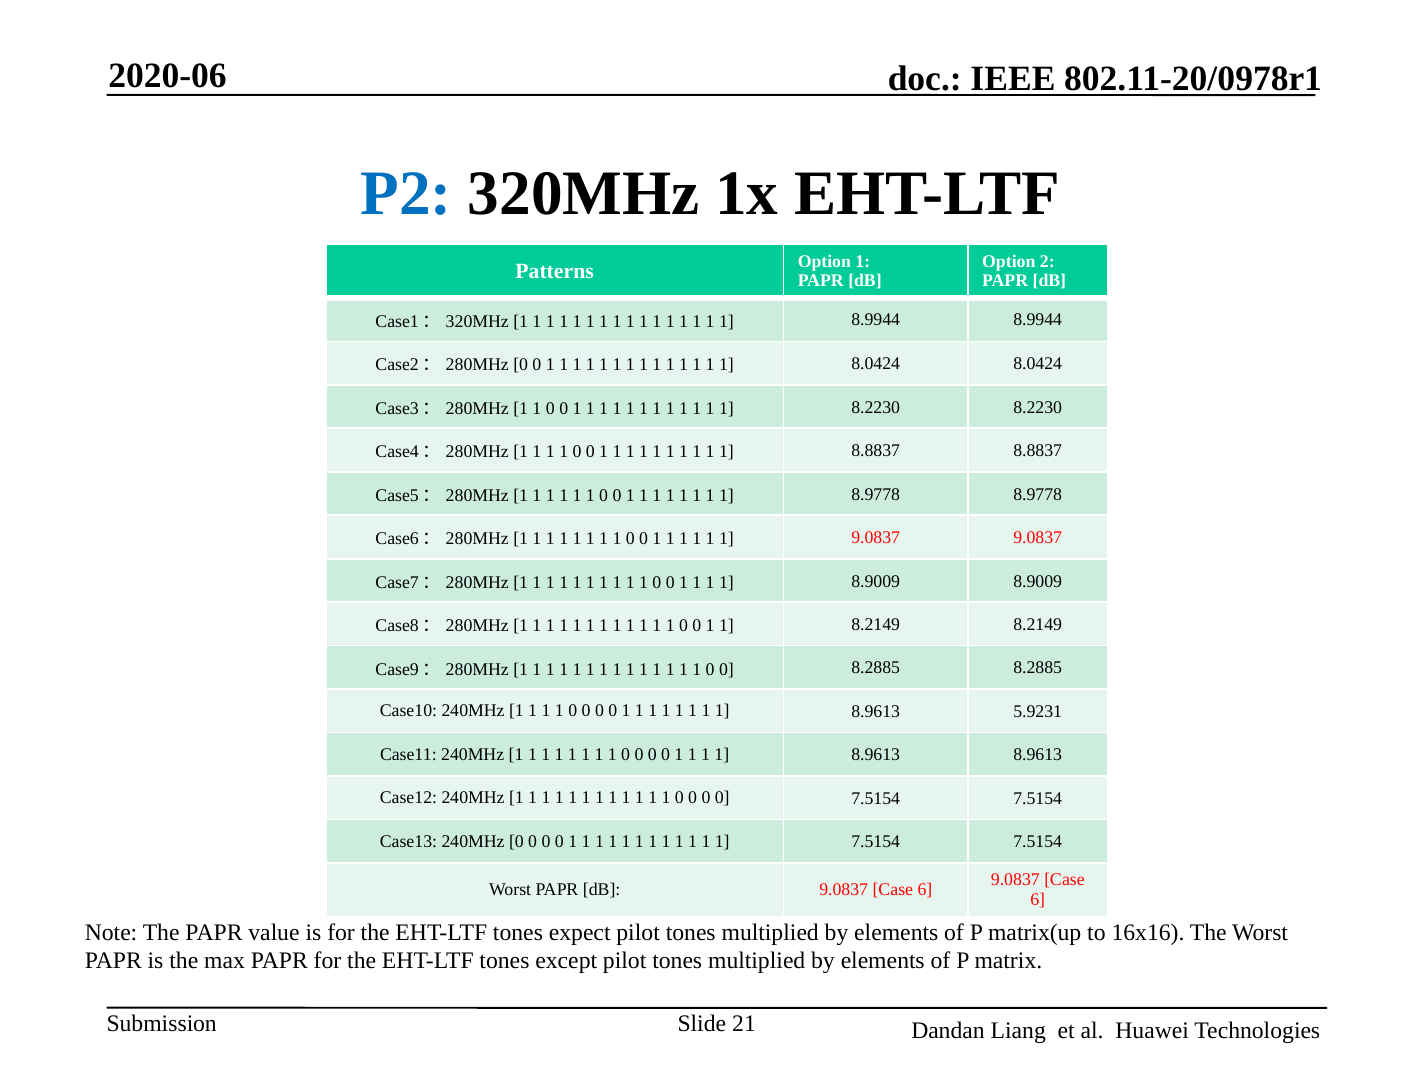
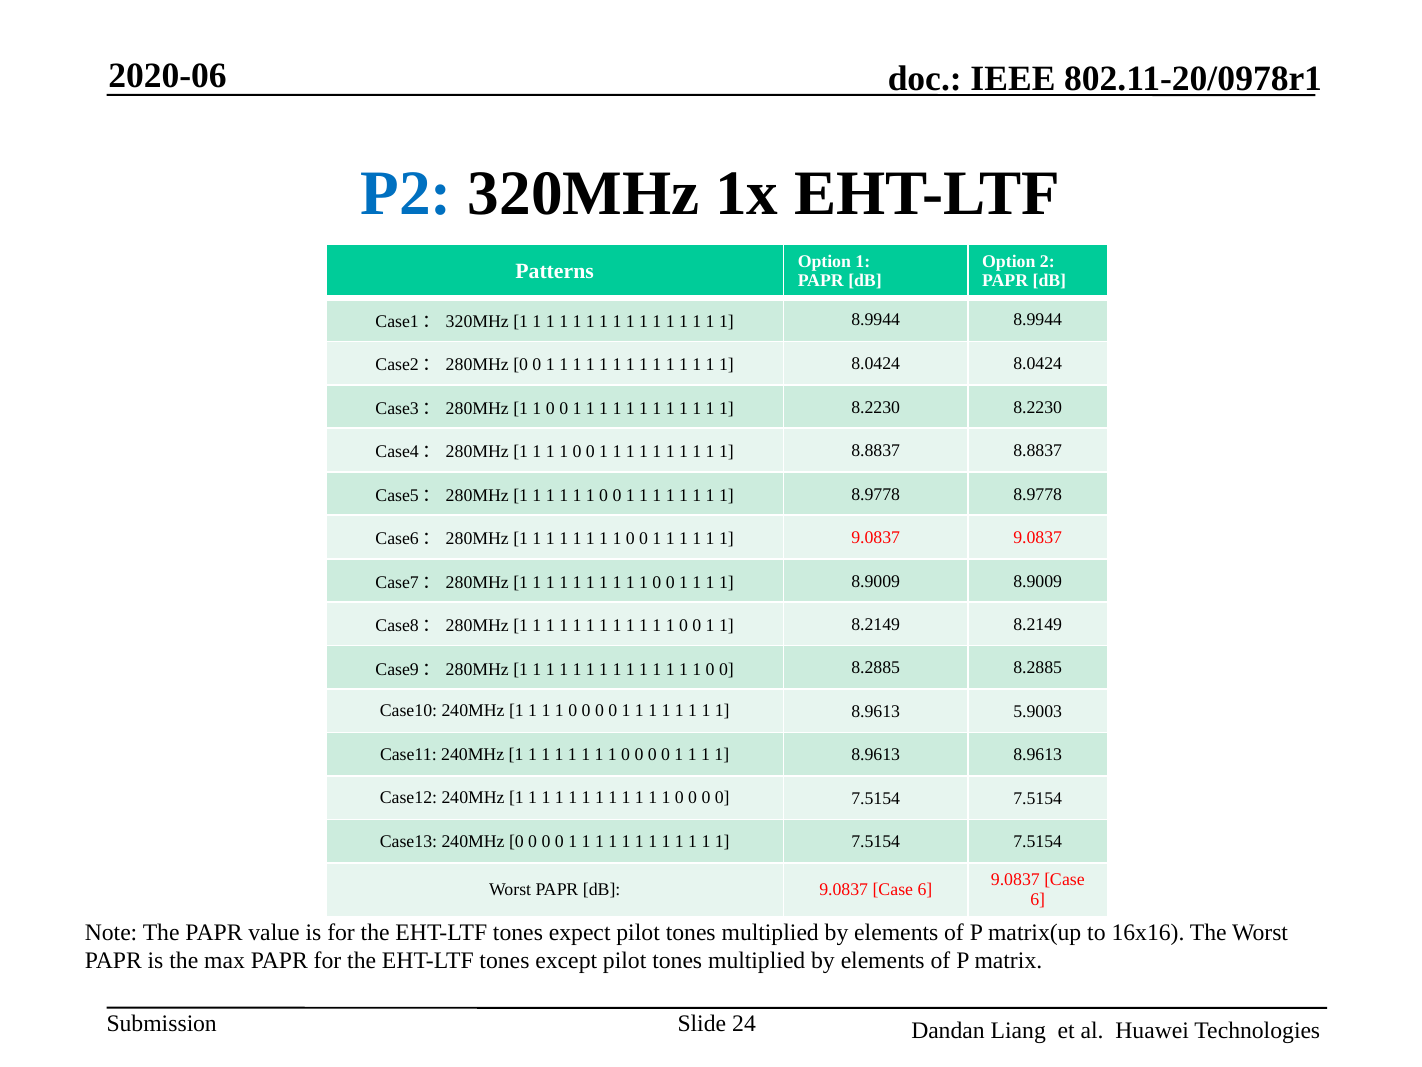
5.9231: 5.9231 -> 5.9003 (1038, 711)
21: 21 -> 24 (744, 1023)
